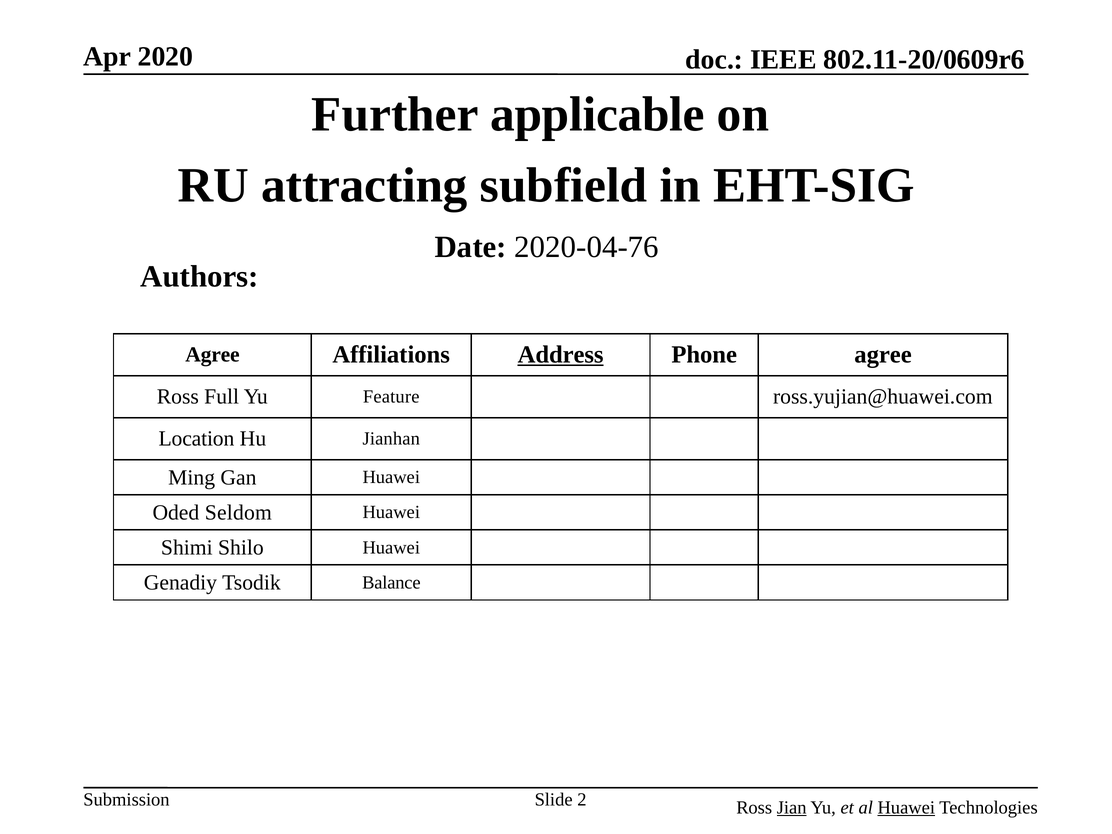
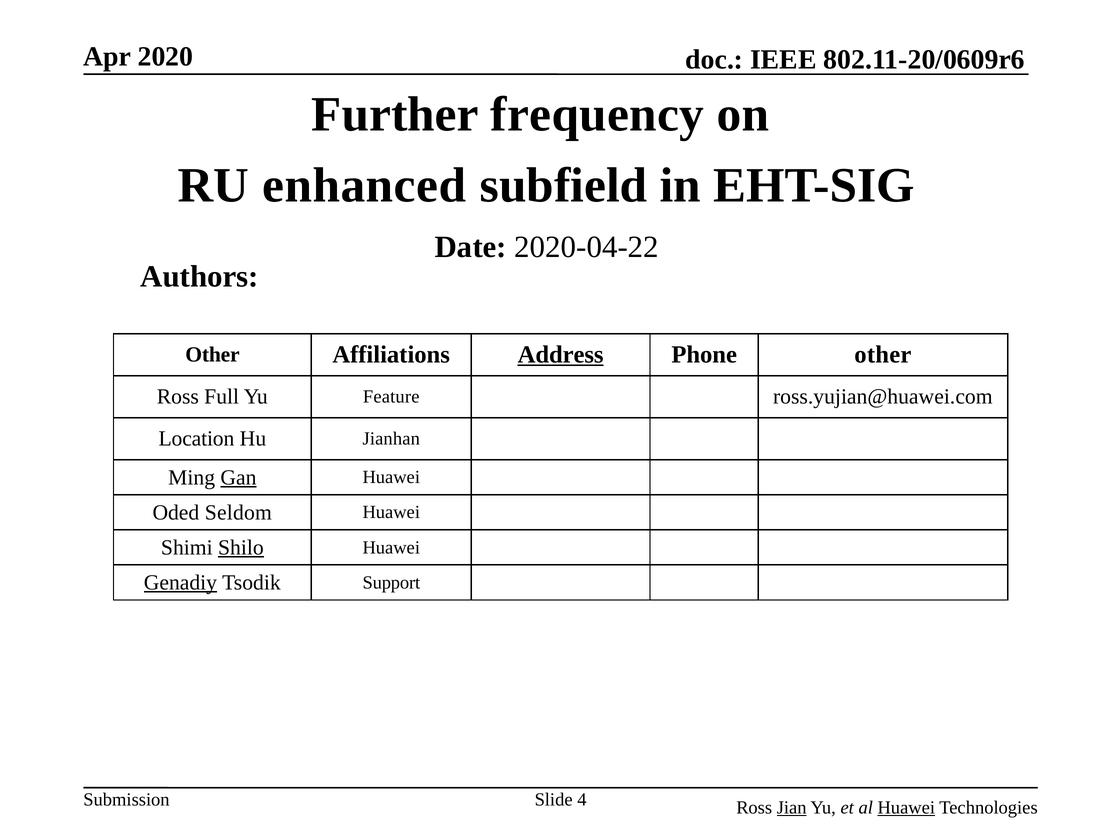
applicable: applicable -> frequency (597, 114)
attracting: attracting -> enhanced (364, 186)
2020-04-76: 2020-04-76 -> 2020-04-22 (587, 247)
Agree: Agree -> Other (212, 355)
Phone agree: agree -> other (883, 355)
Gan underline: none -> present (238, 477)
Shilo underline: none -> present (241, 548)
Genadiy underline: none -> present (180, 583)
Balance: Balance -> Support (391, 583)
2: 2 -> 4 (582, 800)
